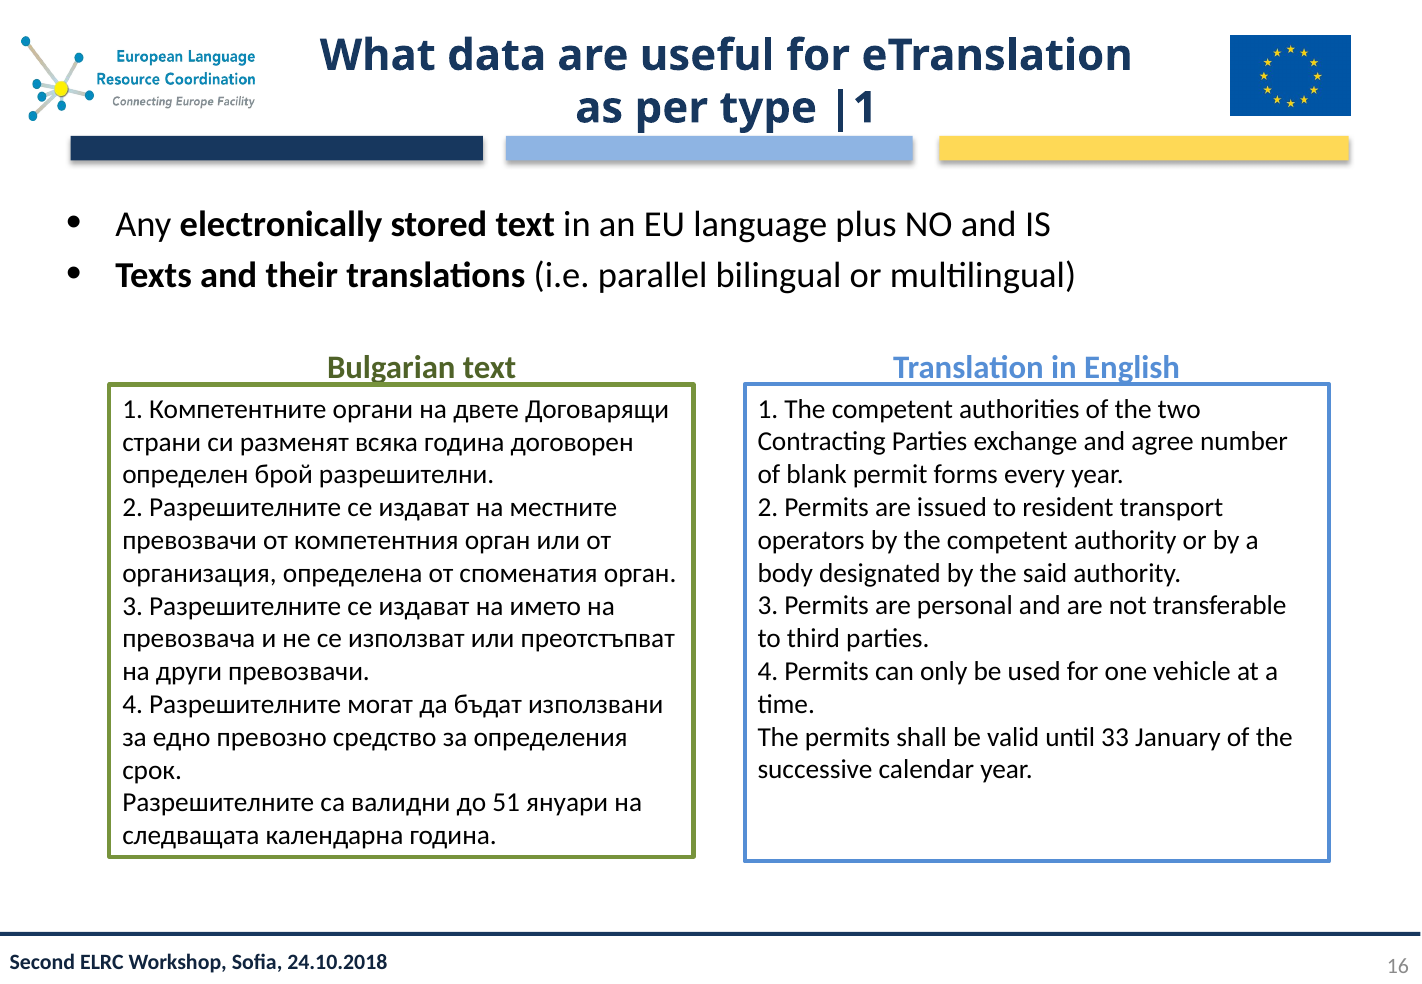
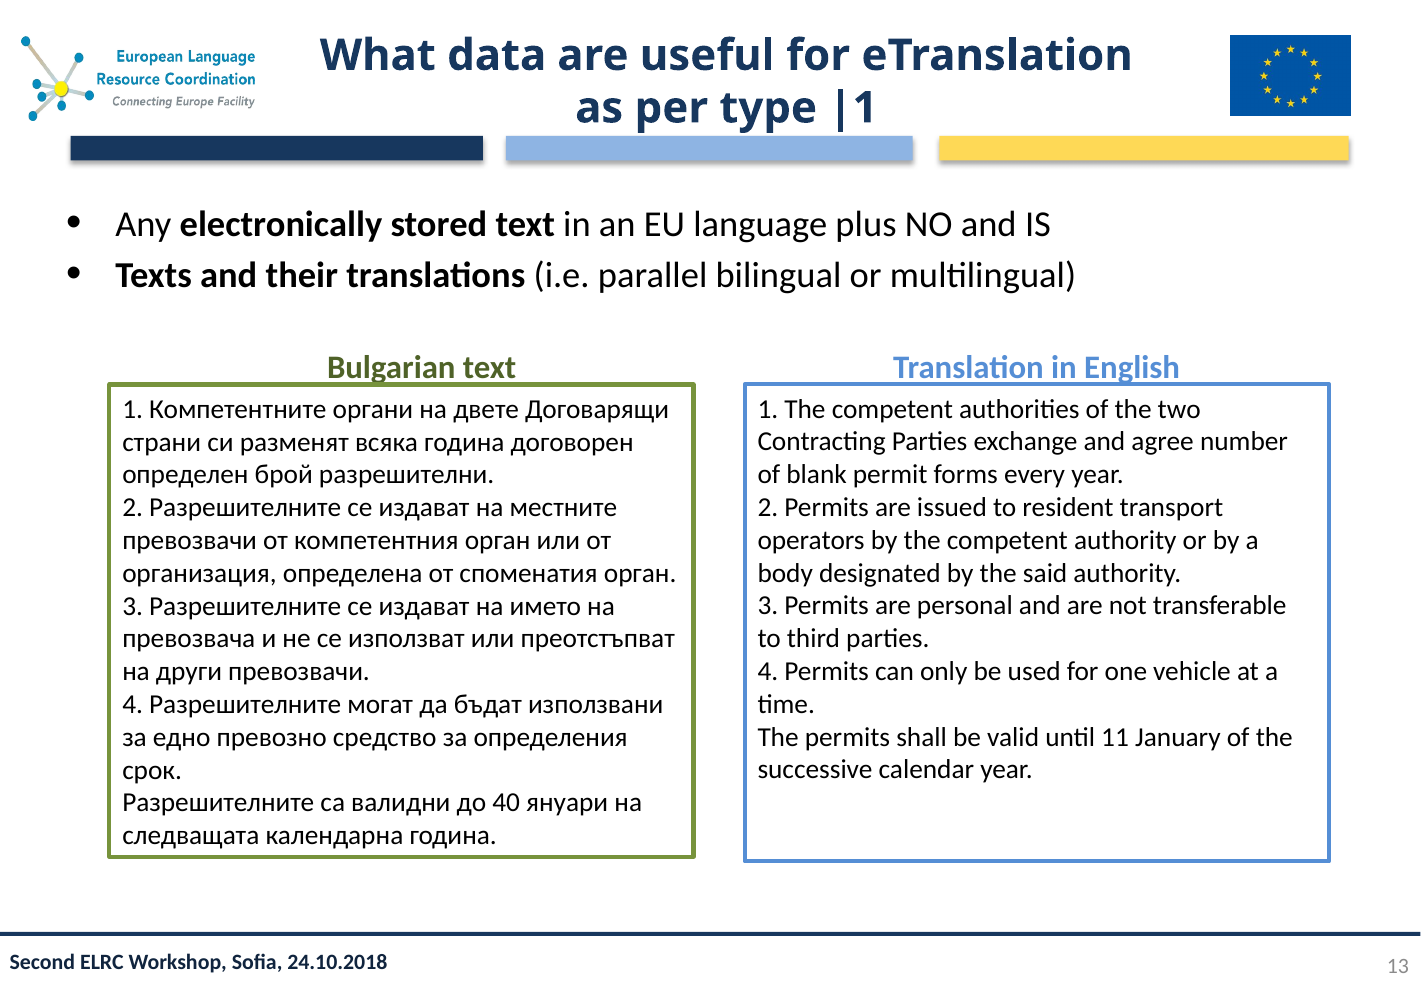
33: 33 -> 11 (1115, 737)
51: 51 -> 40 (506, 803)
16: 16 -> 13 (1398, 967)
